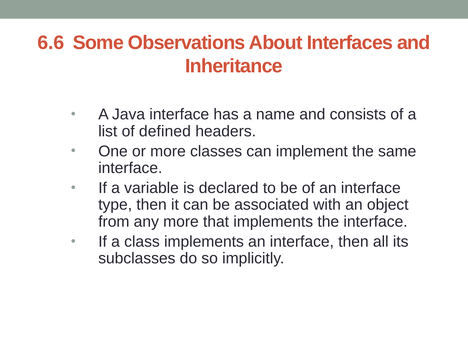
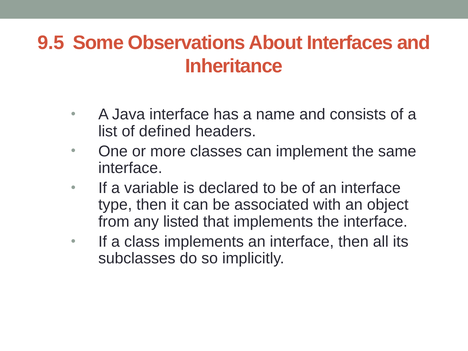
6.6: 6.6 -> 9.5 (51, 43)
any more: more -> listed (181, 222)
